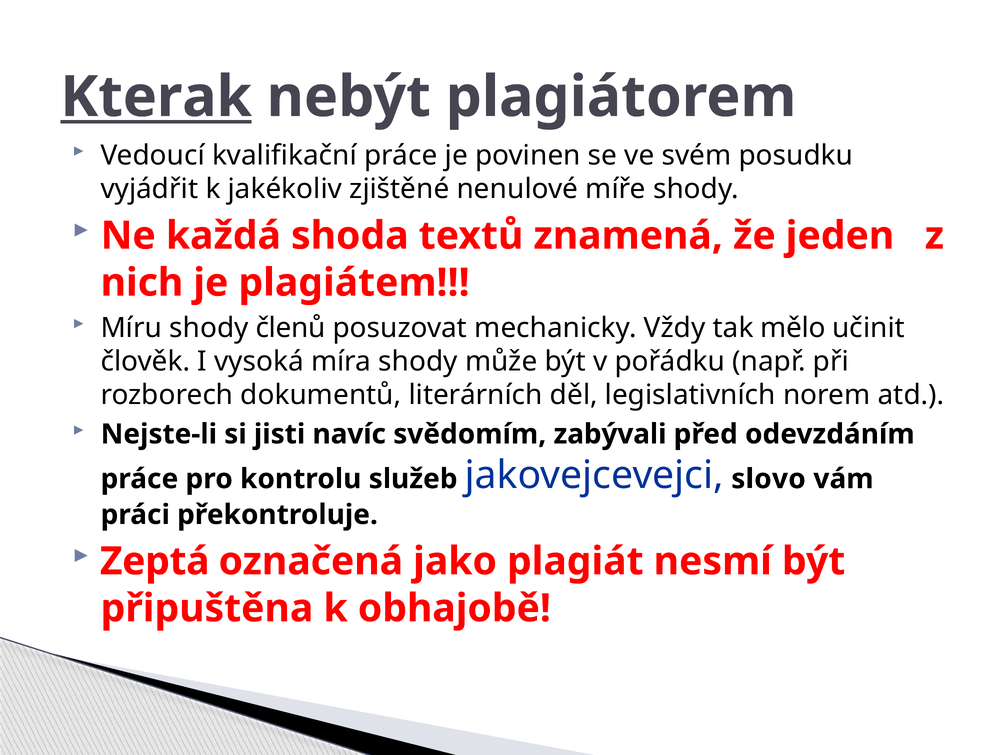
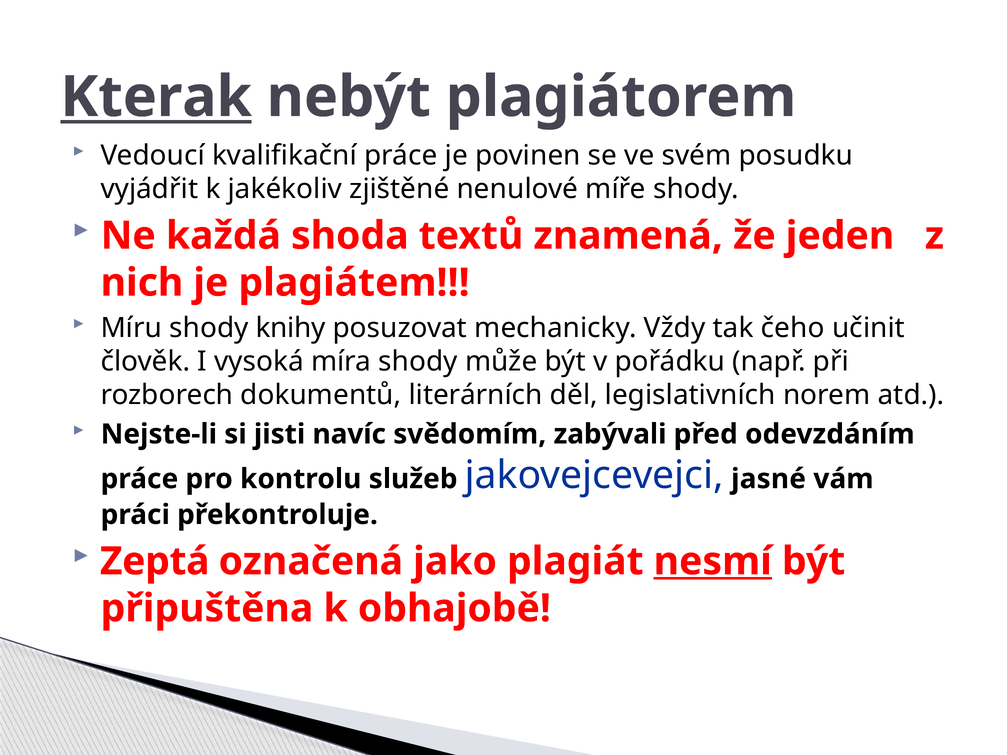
členů: členů -> knihy (291, 328)
mělo: mělo -> čeho (793, 328)
slovo: slovo -> jasné (769, 479)
nesmí underline: none -> present (713, 562)
